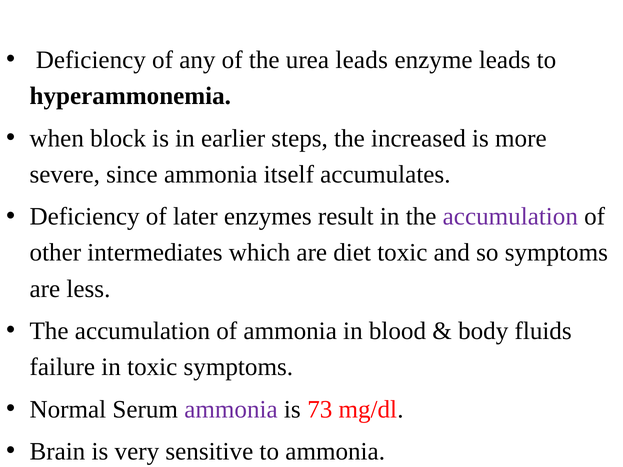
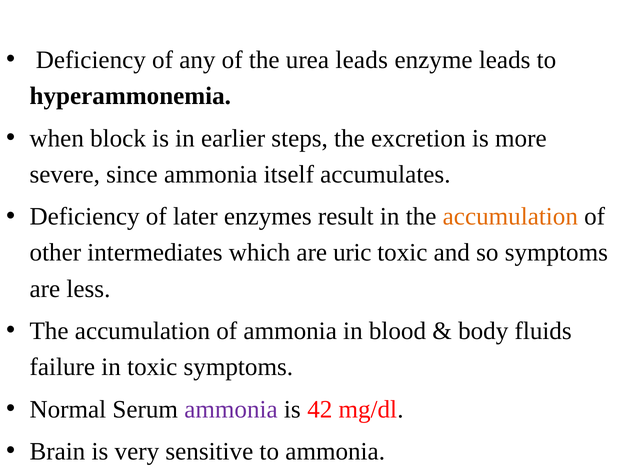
increased: increased -> excretion (418, 138)
accumulation colour: purple -> orange (510, 217)
diet: diet -> uric (352, 253)
73: 73 -> 42 (320, 409)
